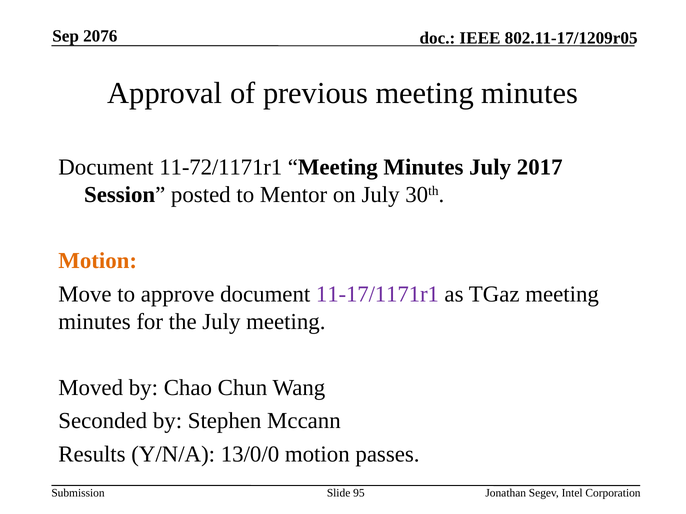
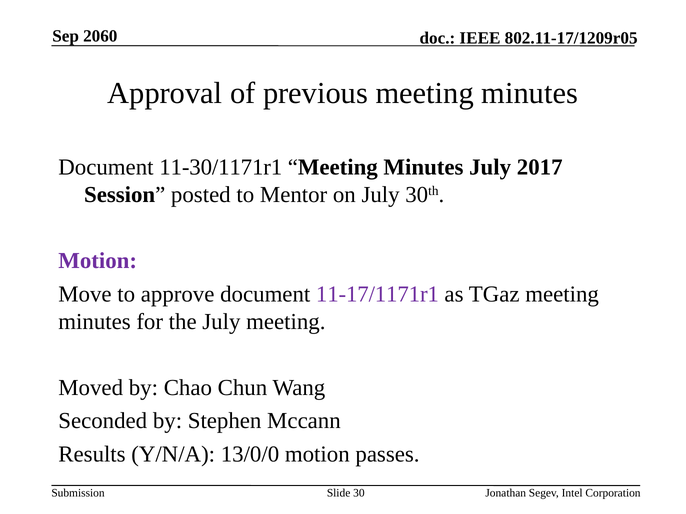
2076: 2076 -> 2060 (100, 36)
11-72/1171r1: 11-72/1171r1 -> 11-30/1171r1 (221, 167)
Motion colour: orange -> purple (98, 261)
95: 95 -> 30 (359, 493)
